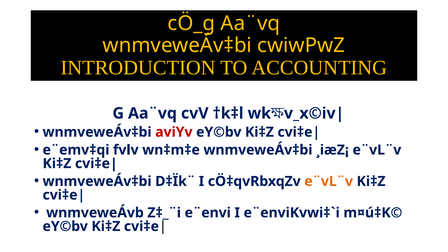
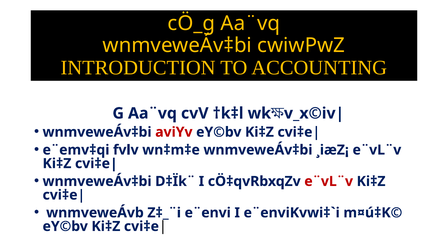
e¨vL¨v colour: orange -> red (329, 181)
